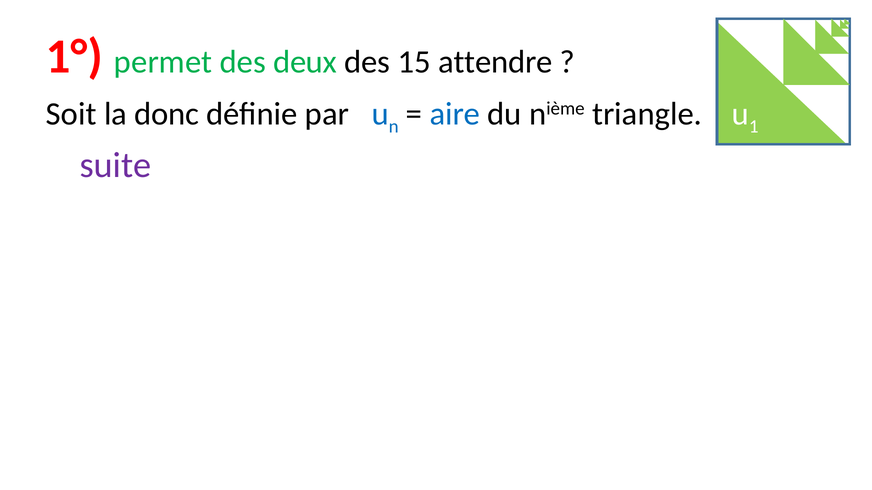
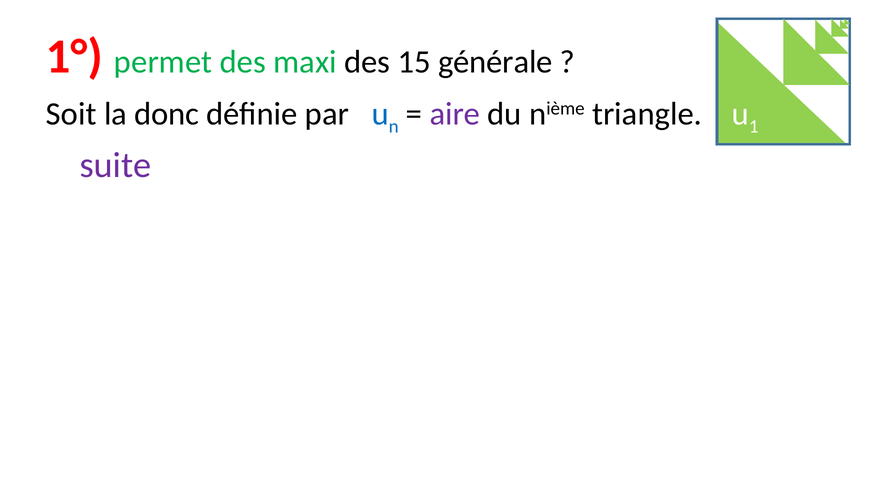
deux: deux -> maxi (305, 62)
attendre: attendre -> générale (495, 62)
aire colour: blue -> purple (455, 114)
